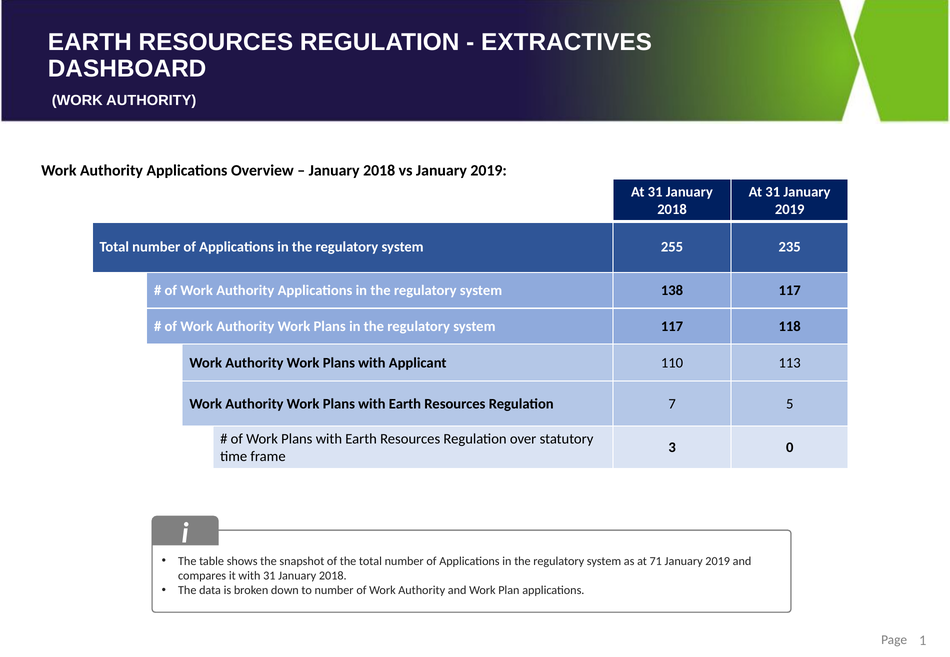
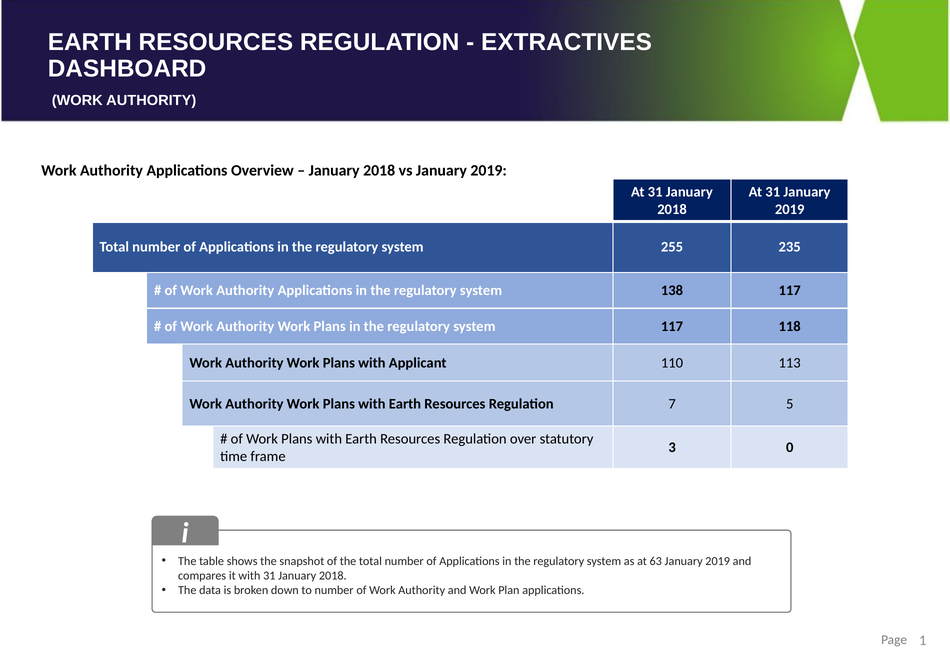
71: 71 -> 63 (656, 562)
